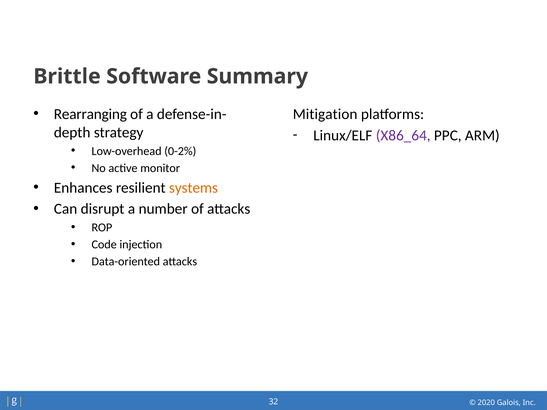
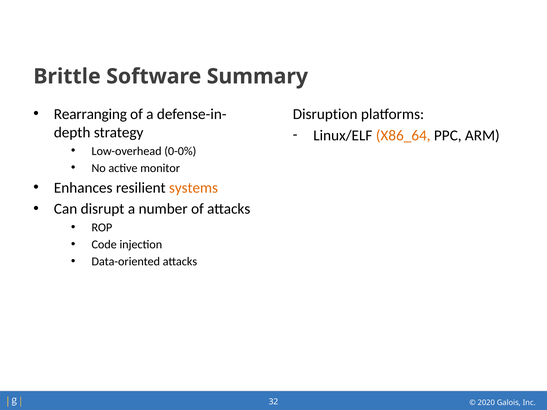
Mitigation: Mitigation -> Disruption (325, 114)
X86_64 colour: purple -> orange (403, 136)
0-2%: 0-2% -> 0-0% (180, 151)
